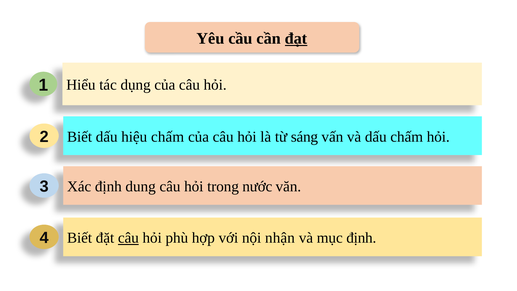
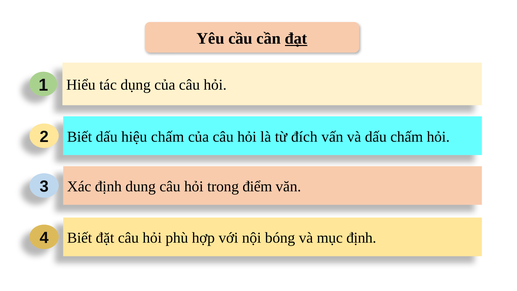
sáng: sáng -> đích (304, 137)
nước: nước -> điểm (257, 186)
câu underline: present -> none (128, 238)
nhận: nhận -> bóng (280, 238)
